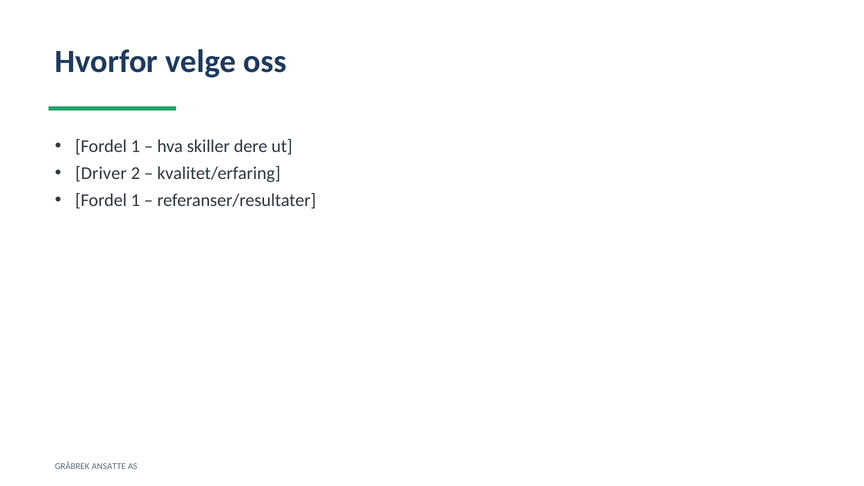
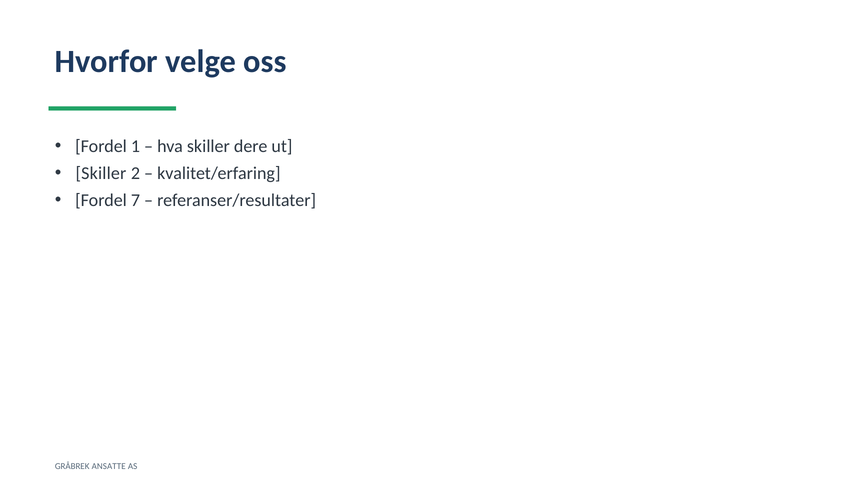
Driver: Driver -> Skiller (101, 173)
1: 1 -> 7 (135, 200)
